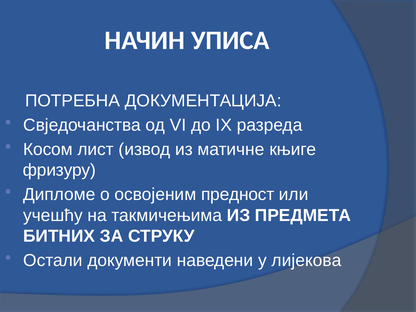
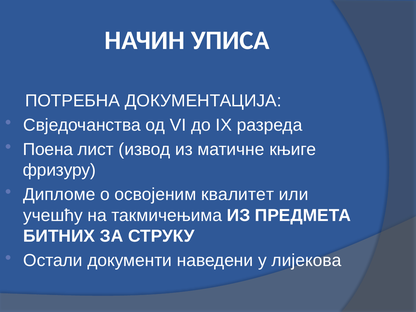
Косом: Косом -> Поена (48, 149)
предност: предност -> квалитет (238, 194)
